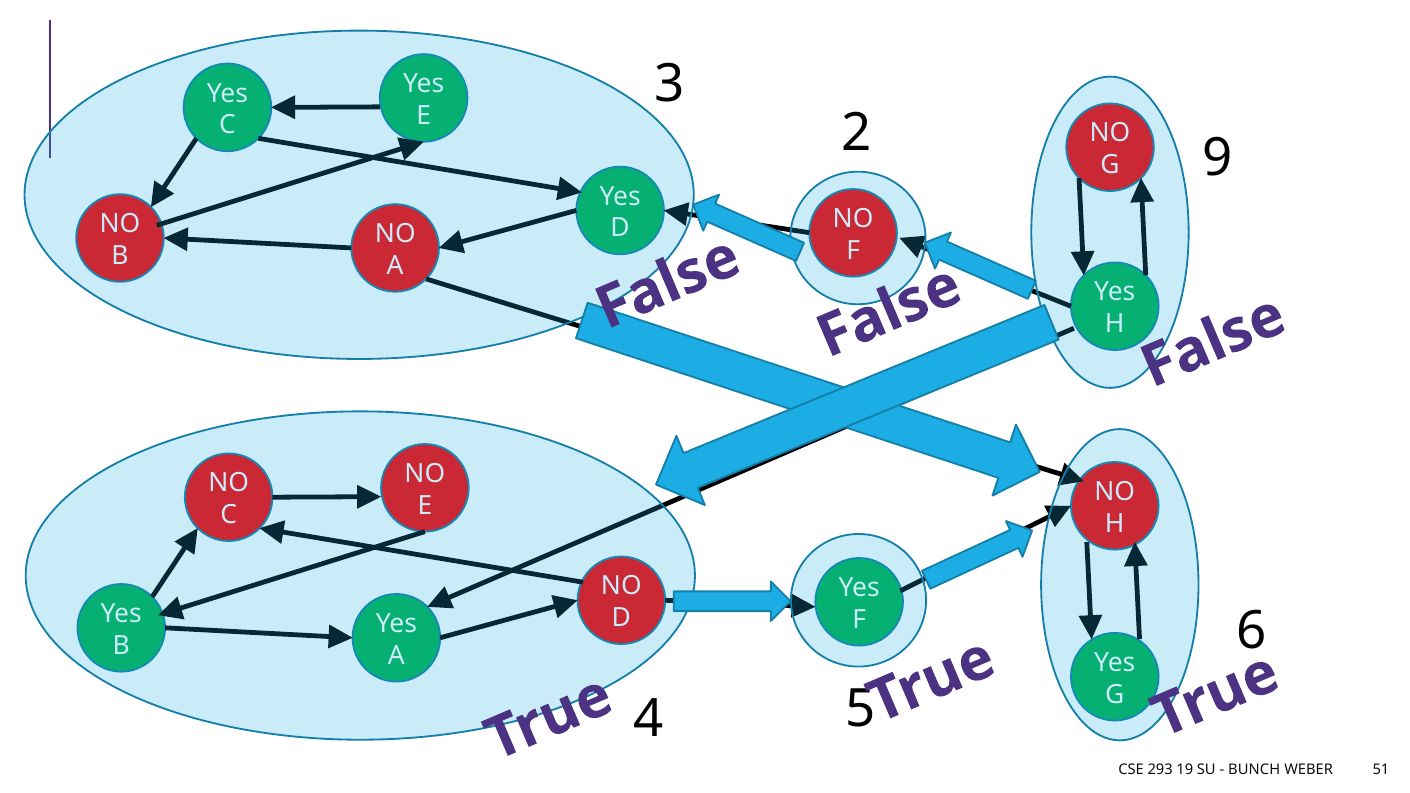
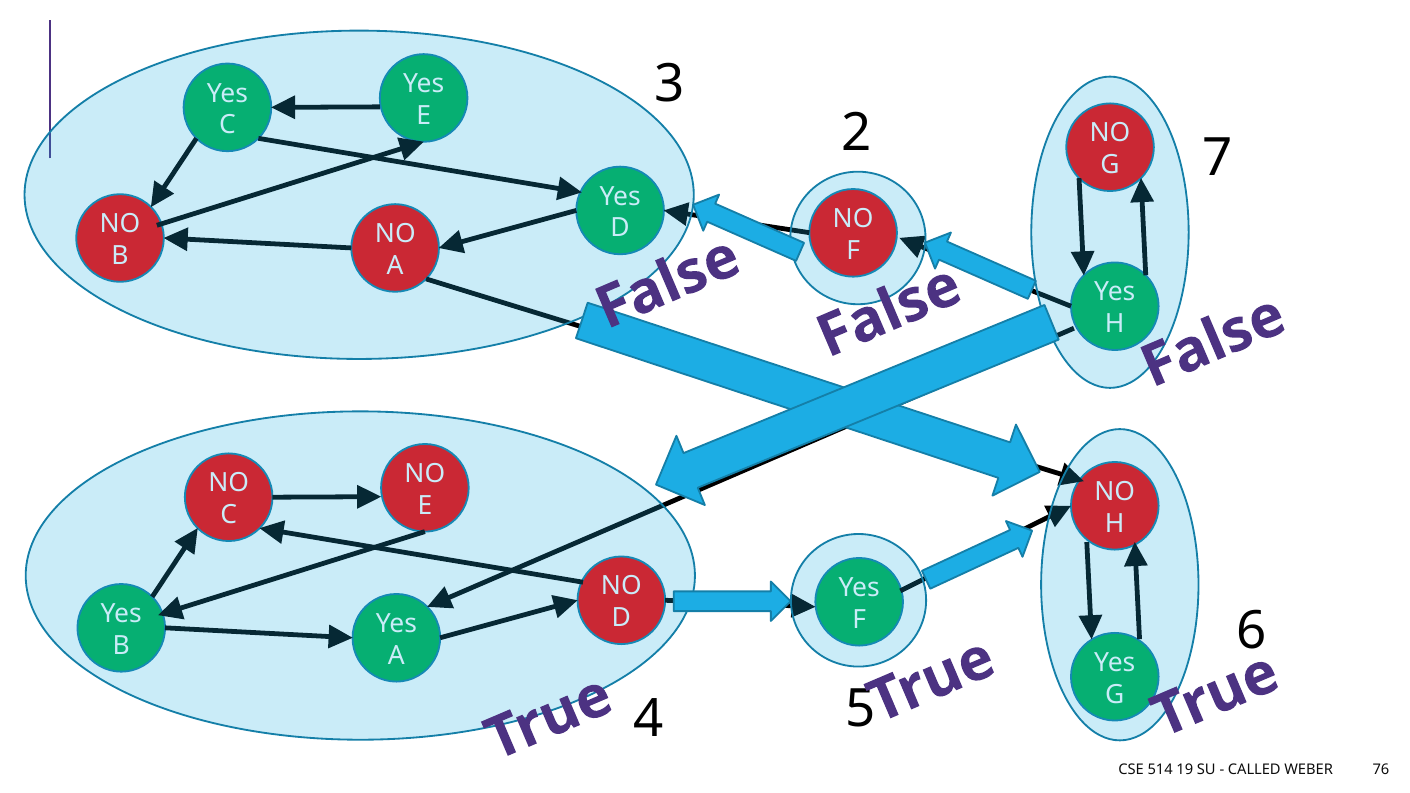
9: 9 -> 7 (1218, 158)
293: 293 -> 514 (1160, 770)
BUNCH: BUNCH -> CALLED (1254, 770)
51: 51 -> 76 (1381, 770)
